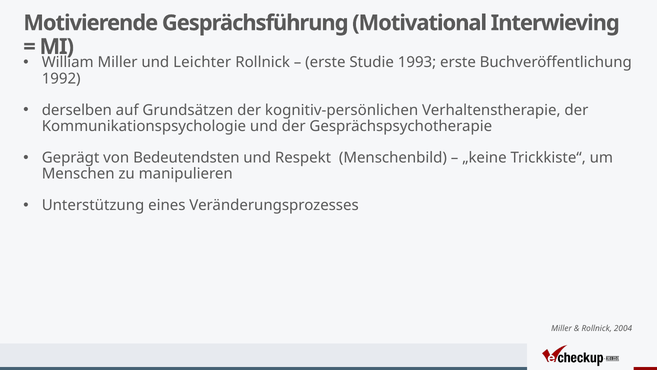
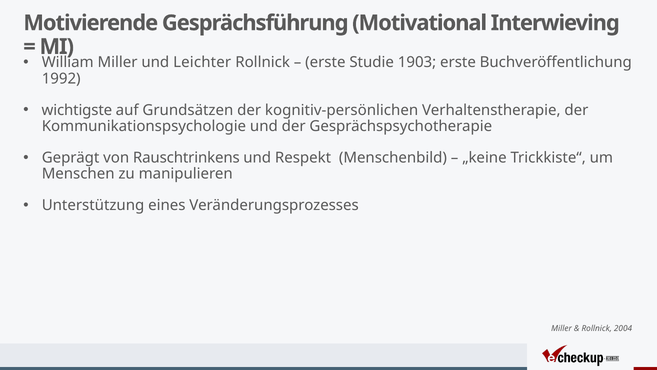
1993: 1993 -> 1903 (417, 62)
derselben: derselben -> wichtigste (77, 110)
Bedeutendsten: Bedeutendsten -> Rauschtrinkens (186, 157)
